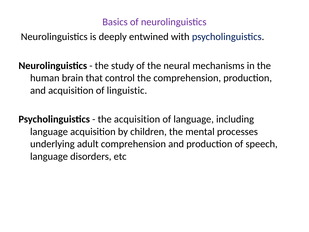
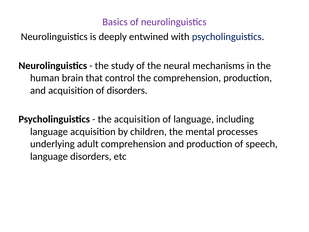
of linguistic: linguistic -> disorders (127, 90)
